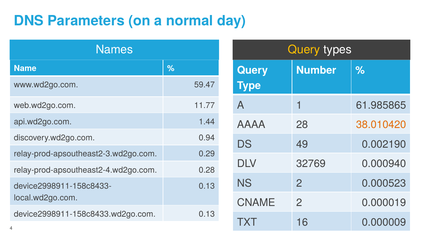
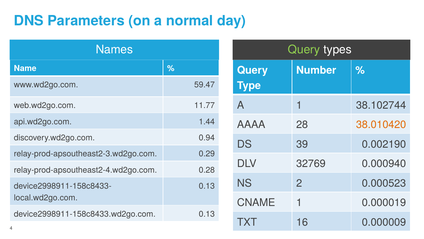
Query colour: yellow -> light green (304, 50)
61.985865: 61.985865 -> 38.102744 (381, 105)
49: 49 -> 39 (302, 144)
CNAME 2: 2 -> 1 (299, 202)
